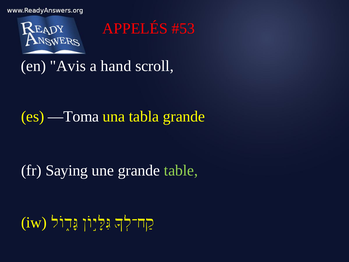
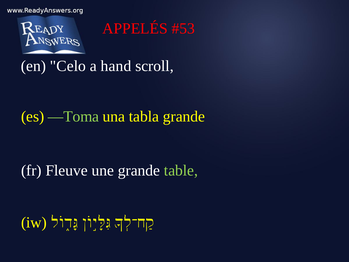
Avis: Avis -> Celo (68, 66)
—Toma colour: white -> light green (74, 116)
Saying: Saying -> Fleuve (67, 170)
